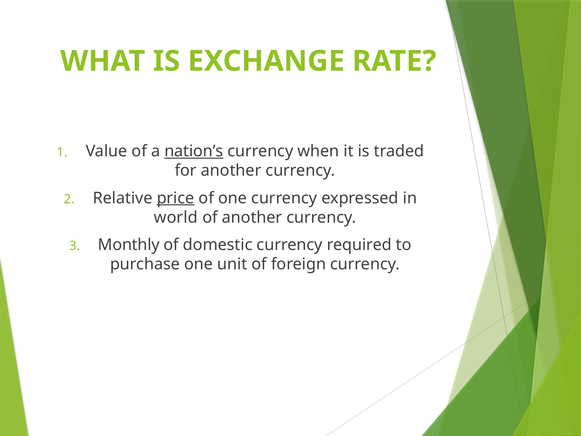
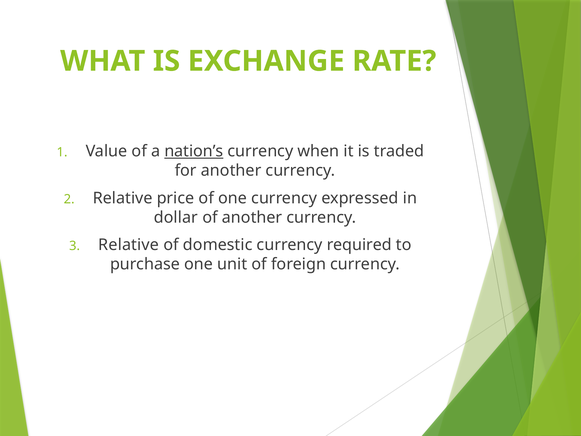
price underline: present -> none (176, 198)
world: world -> dollar (176, 217)
Monthly: Monthly -> Relative (129, 245)
